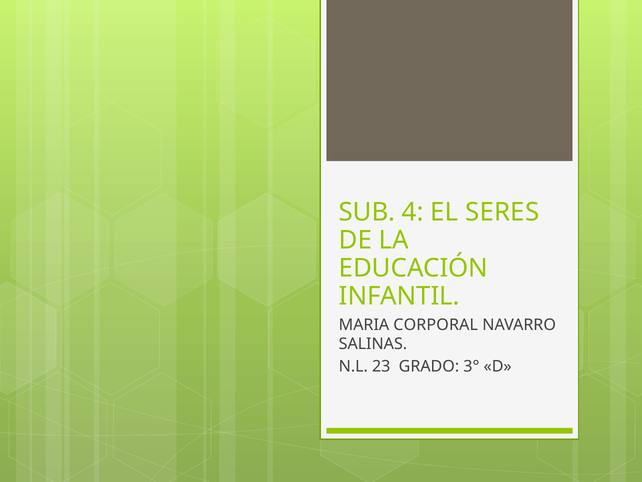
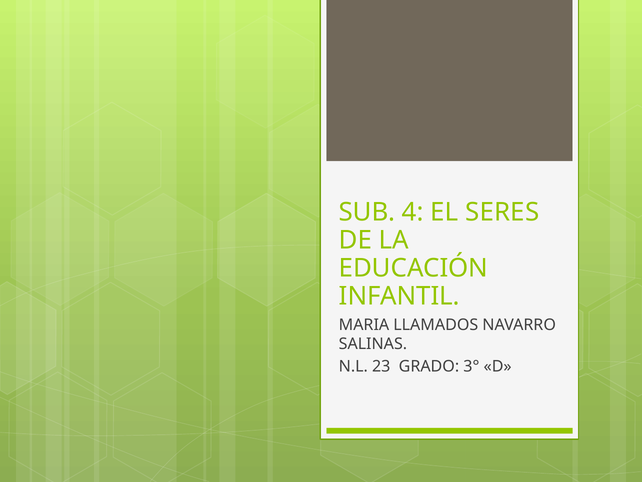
CORPORAL: CORPORAL -> LLAMADOS (436, 324)
